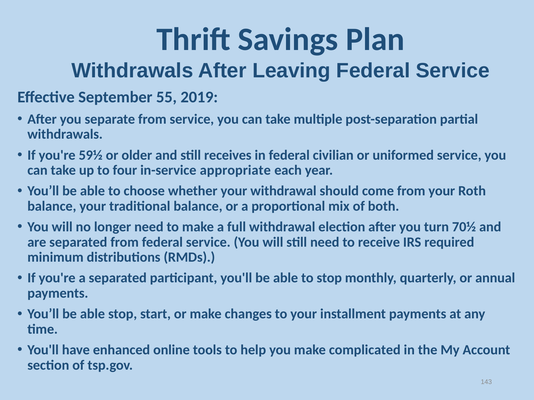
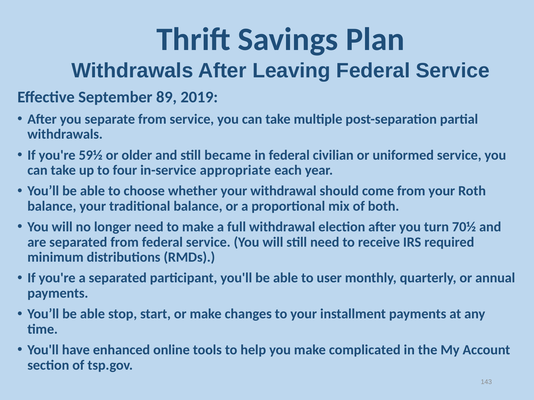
55: 55 -> 89 (166, 97)
receives: receives -> became (228, 155)
to stop: stop -> user (329, 278)
